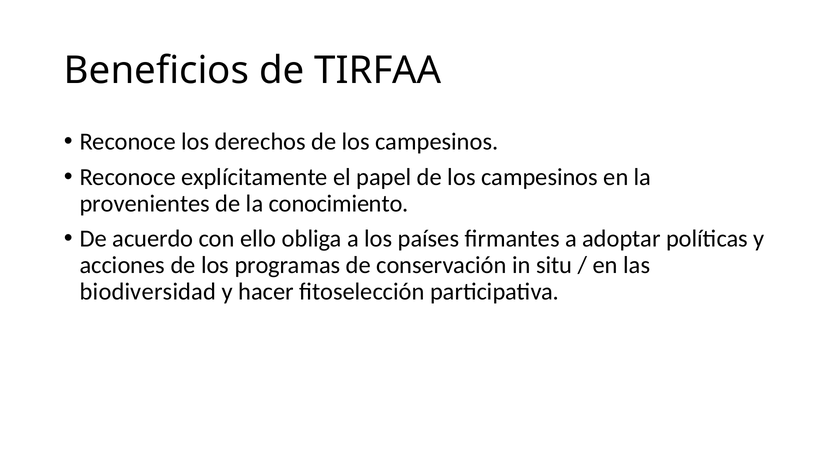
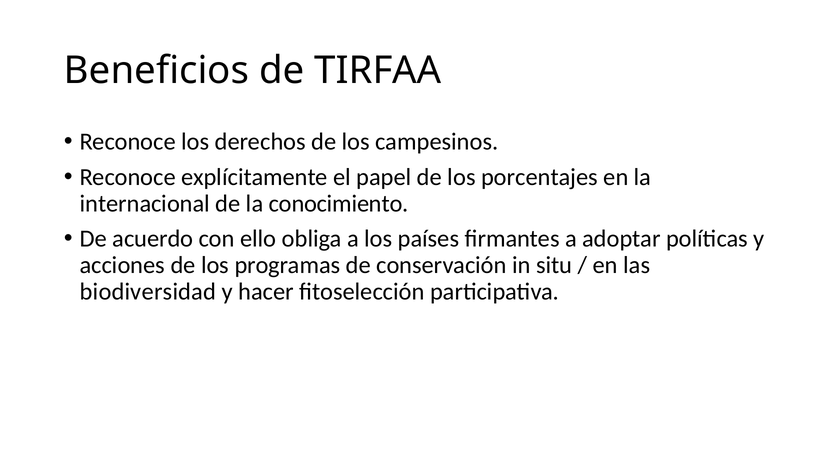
papel de los campesinos: campesinos -> porcentajes (539, 177)
provenientes: provenientes -> internacional (145, 203)
